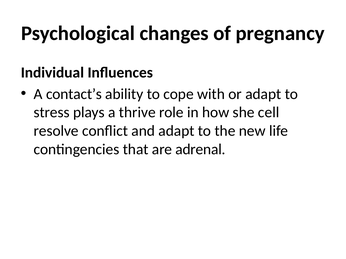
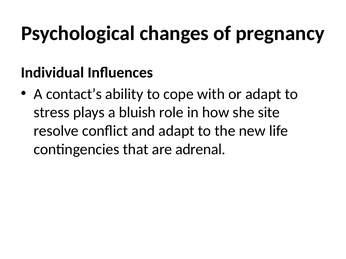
thrive: thrive -> bluish (137, 113)
cell: cell -> site (269, 113)
